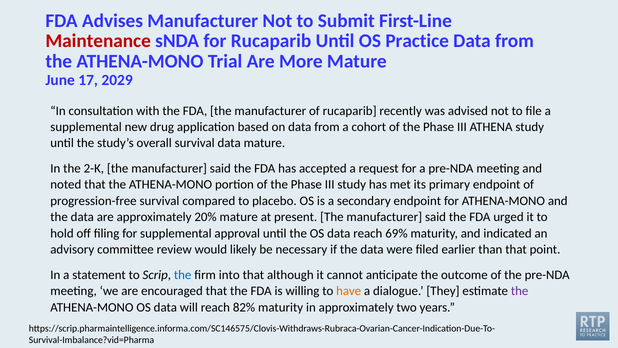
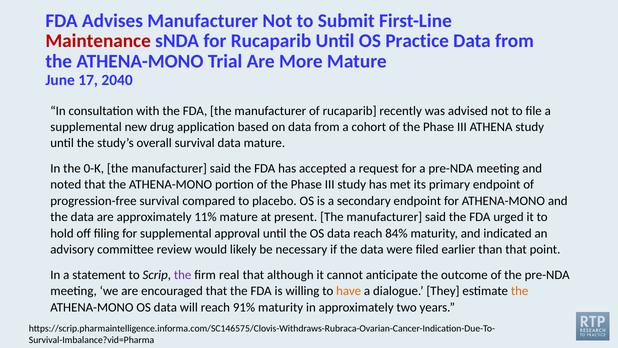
2029: 2029 -> 2040 (117, 80)
2-K: 2-K -> 0-K (94, 168)
20%: 20% -> 11% (206, 217)
69%: 69% -> 84% (396, 233)
the colour: blue -> purple (183, 275)
into: into -> real (229, 275)
the colour: purple -> orange (520, 291)
82%: 82% -> 91% (244, 307)
